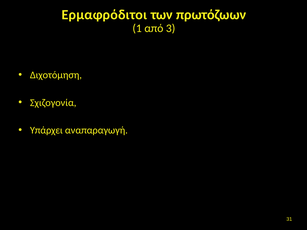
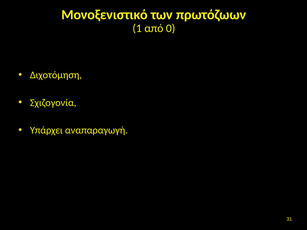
Ερμαφρόδιτοι: Ερμαφρόδιτοι -> Μονοξενιστικό (105, 15)
3: 3 -> 0 (171, 28)
